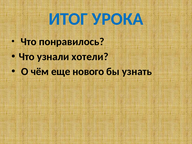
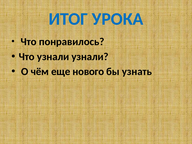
узнали хотели: хотели -> узнали (90, 57)
